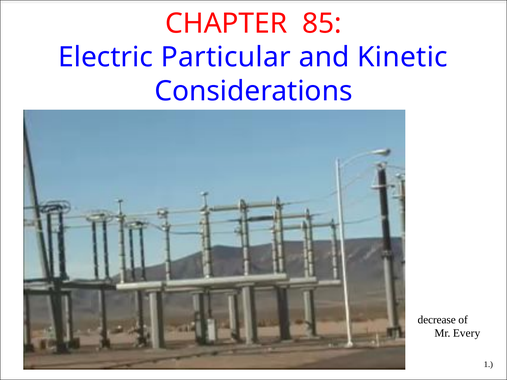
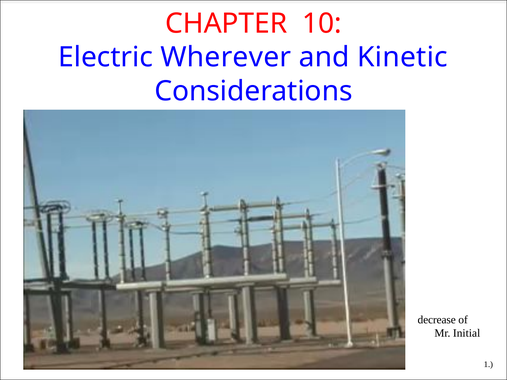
85: 85 -> 10 (322, 24)
Particular: Particular -> Wherever (226, 57)
Every: Every -> Initial (467, 333)
